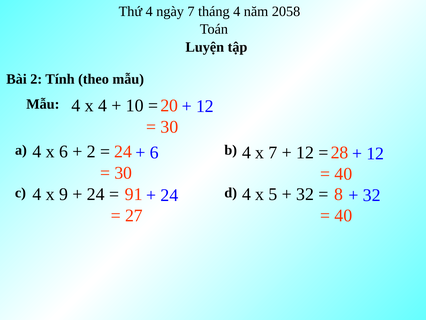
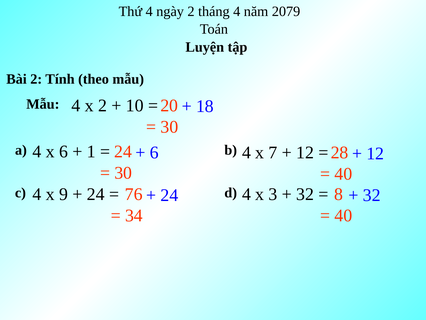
ngày 7: 7 -> 2 (191, 12)
2058: 2058 -> 2079 (286, 12)
x 4: 4 -> 2 (103, 105)
12: 12 -> 18 (205, 106)
2: 2 -> 1 (91, 151)
91: 91 -> 76 (134, 194)
5: 5 -> 3 (273, 194)
27: 27 -> 34 (134, 215)
